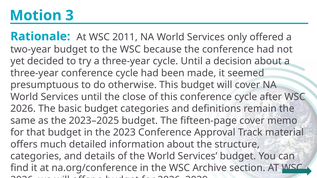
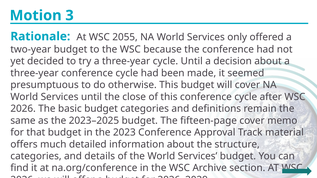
2011: 2011 -> 2055 (125, 37)
